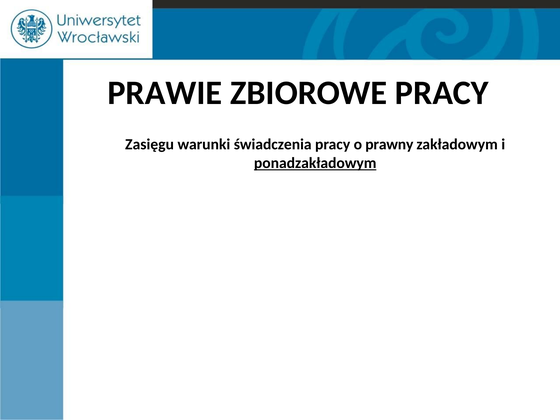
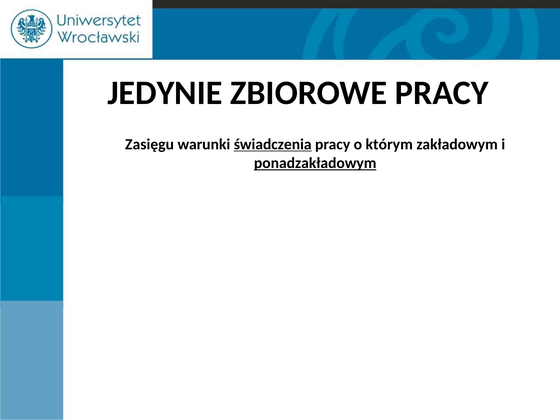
PRAWIE: PRAWIE -> JEDYNIE (165, 93)
świadczenia underline: none -> present (273, 144)
prawny: prawny -> którym (389, 144)
